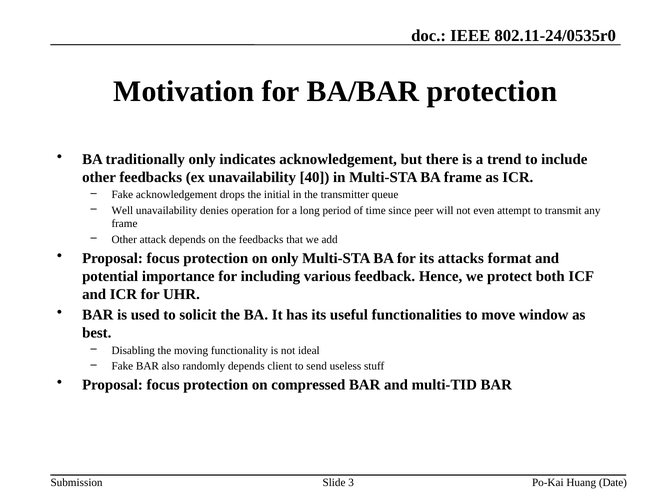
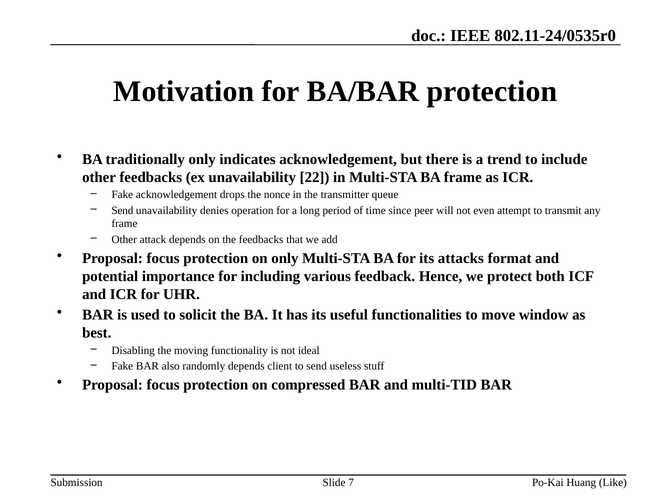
40: 40 -> 22 (315, 177)
initial: initial -> nonce (277, 195)
Well: Well -> Send (122, 211)
3: 3 -> 7 (351, 483)
Date: Date -> Like (613, 483)
